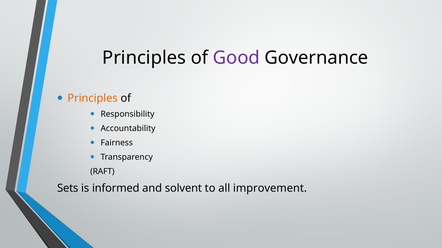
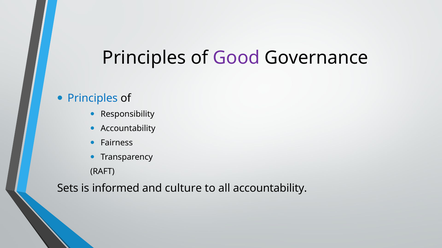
Principles colour: orange -> blue (93, 99)
solvent: solvent -> culture (183, 189)
all improvement: improvement -> accountability (270, 189)
